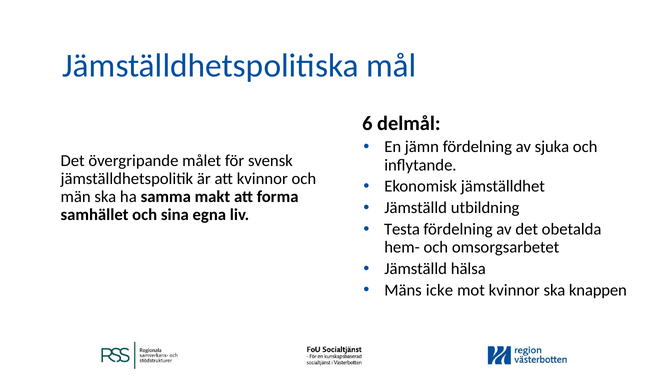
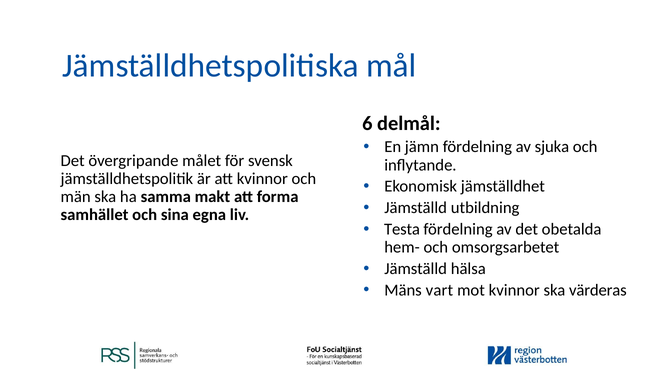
icke: icke -> vart (439, 290)
knappen: knappen -> värderas (598, 290)
